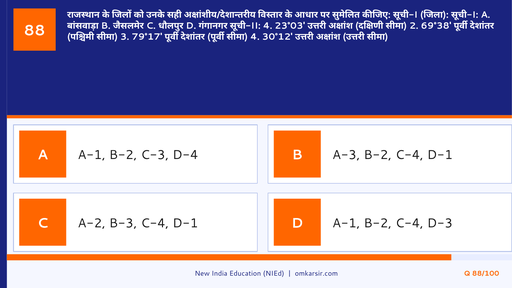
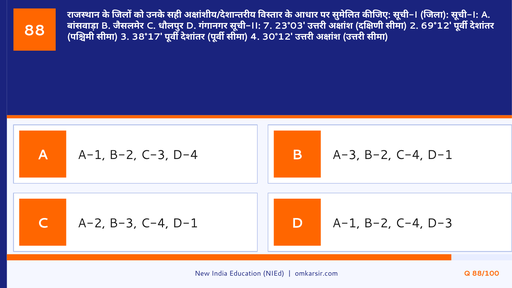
4: 4 -> 7 (268, 26)
69°38: 69°38 -> 69°12 (436, 26)
79°17: 79°17 -> 38°17 (147, 37)
